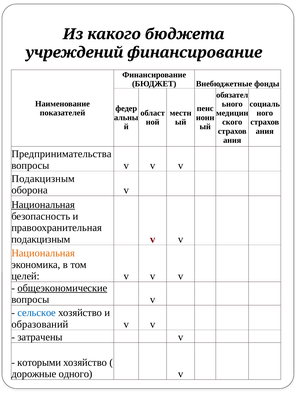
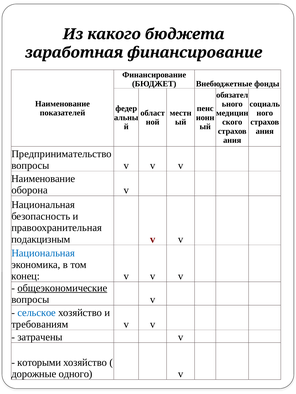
учреждений: учреждений -> заработная (74, 53)
Предпринимательства: Предпринимательства -> Предпринимательство (62, 154)
Подакцизным: Подакцизным -> Наименование (43, 179)
Национальная underline: present -> none (43, 205)
Национальная colour: orange -> blue (43, 254)
целей: целей -> конец (26, 277)
образований: образований -> требованиям (40, 325)
